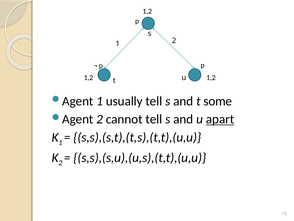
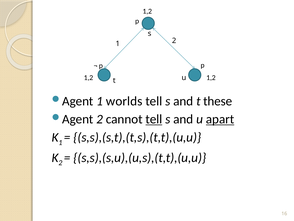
usually: usually -> worlds (124, 101)
some: some -> these (218, 101)
tell underline: none -> present (154, 119)
